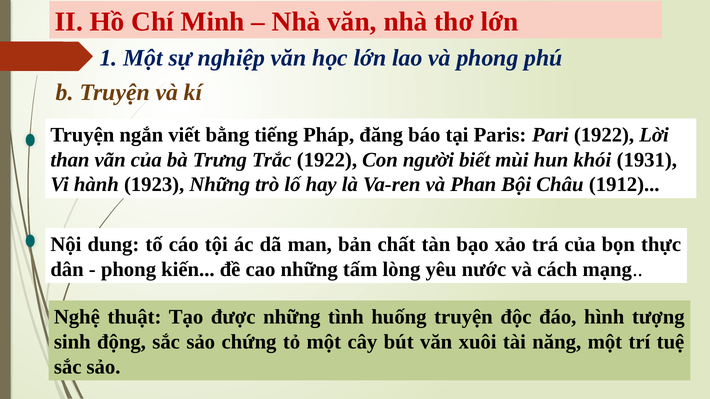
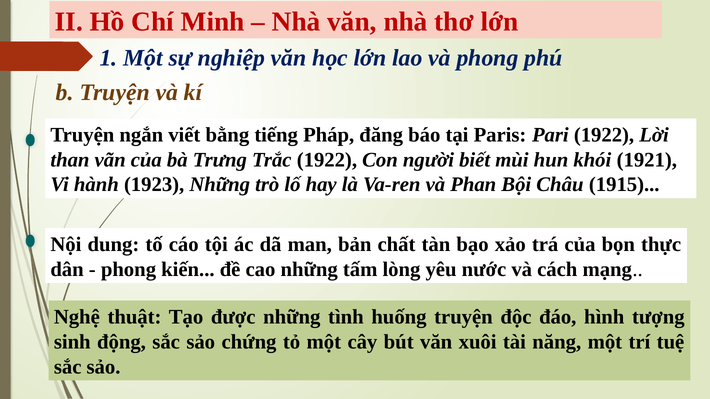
1931: 1931 -> 1921 (647, 160)
1912: 1912 -> 1915 (624, 185)
